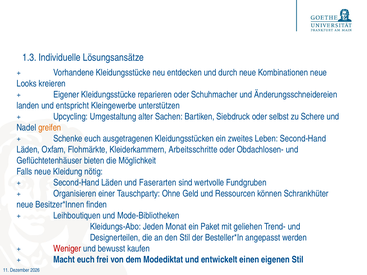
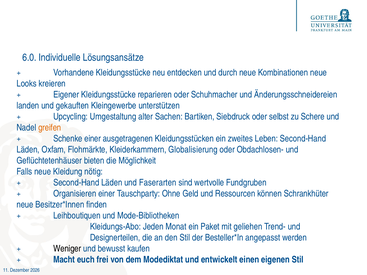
1.3: 1.3 -> 6.0 (29, 57)
entspricht: entspricht -> gekauften (72, 106)
Schenke euch: euch -> einer (93, 139)
Arbeitsschritte: Arbeitsschritte -> Globalisierung (193, 150)
Weniger colour: red -> black (67, 249)
